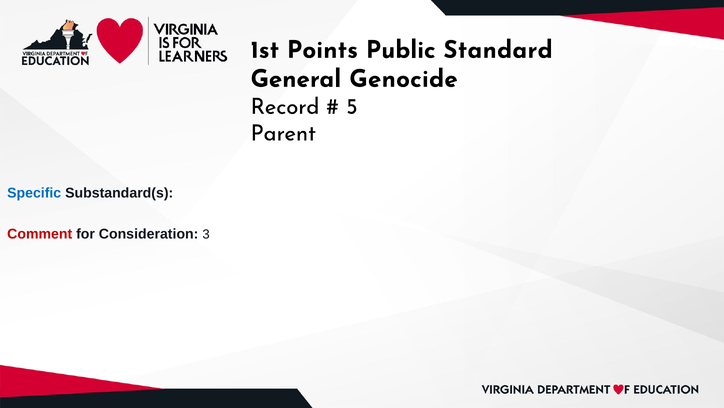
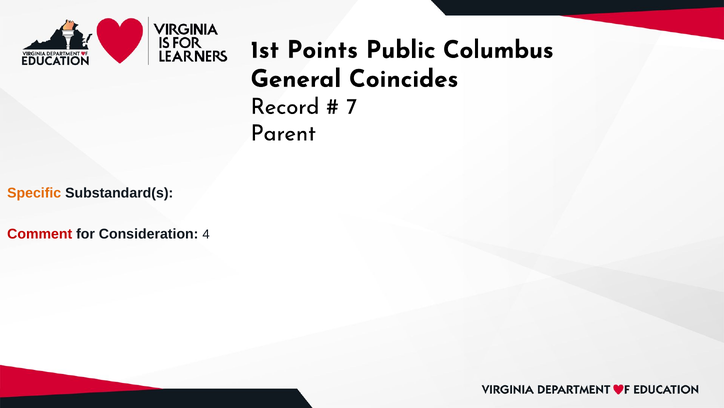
Standard: Standard -> Columbus (498, 50)
Genocide: Genocide -> Coincides (404, 79)
5: 5 -> 7 (352, 106)
Specific colour: blue -> orange (34, 193)
3: 3 -> 4 (206, 234)
